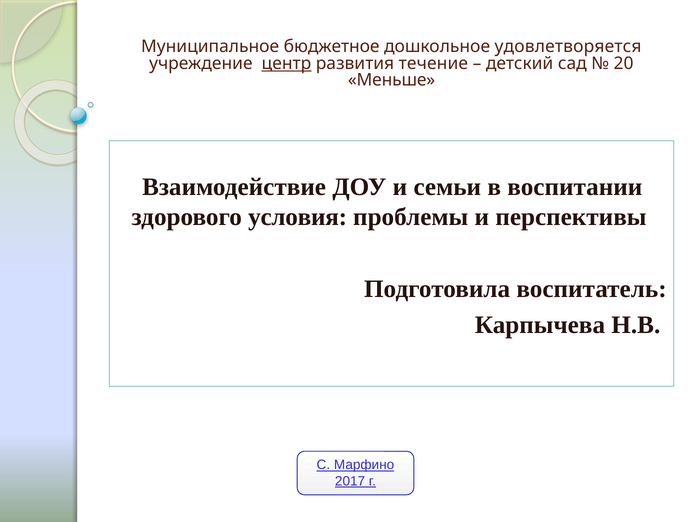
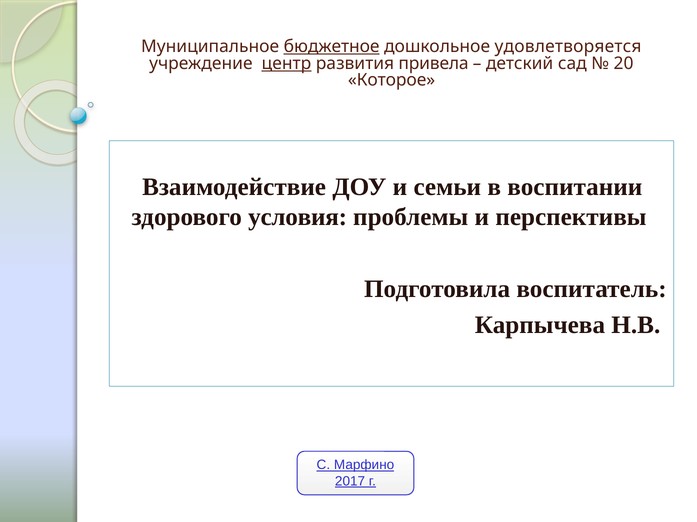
бюджетное underline: none -> present (332, 47)
течение: течение -> привела (434, 64)
Меньше: Меньше -> Которое (392, 80)
